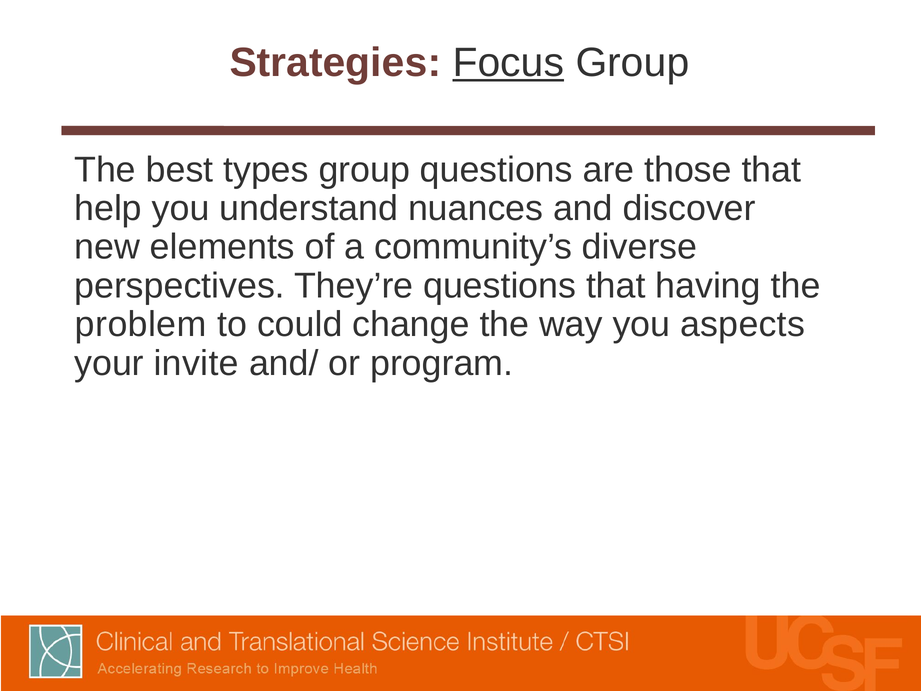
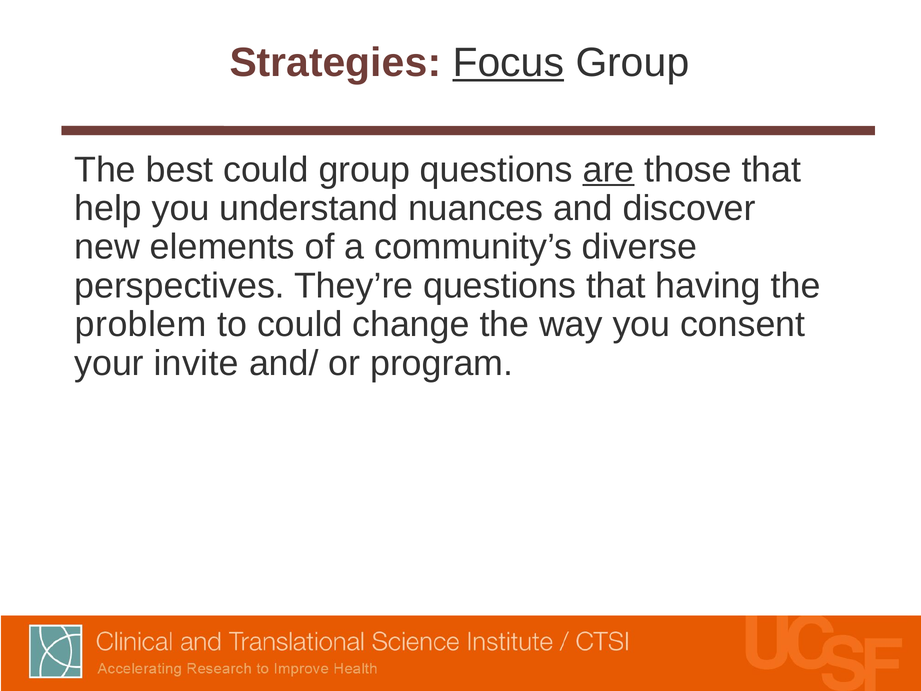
best types: types -> could (266, 170)
are underline: none -> present (609, 170)
aspects: aspects -> consent (743, 324)
